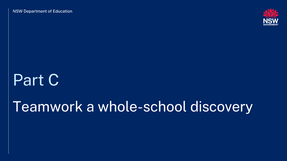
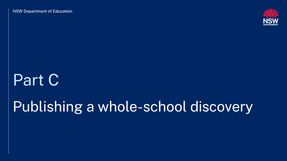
Teamwork: Teamwork -> Publishing (48, 107)
